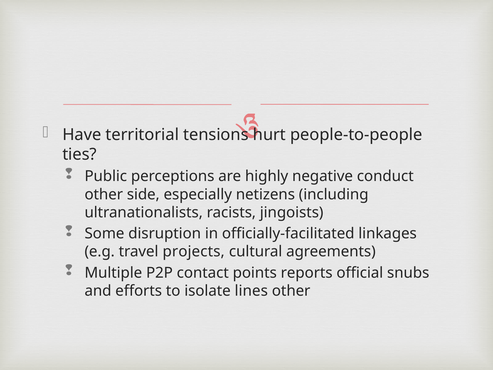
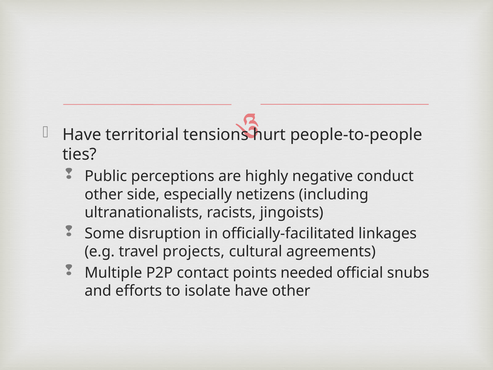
reports: reports -> needed (307, 273)
isolate lines: lines -> have (251, 291)
